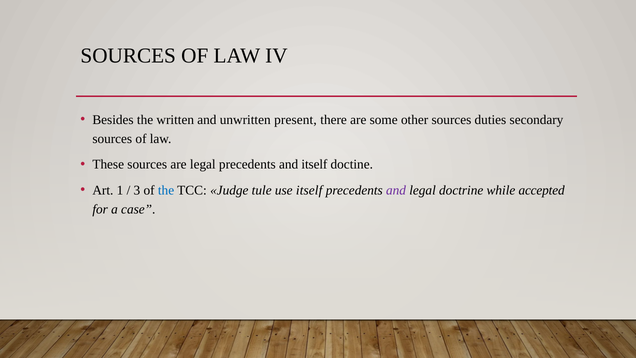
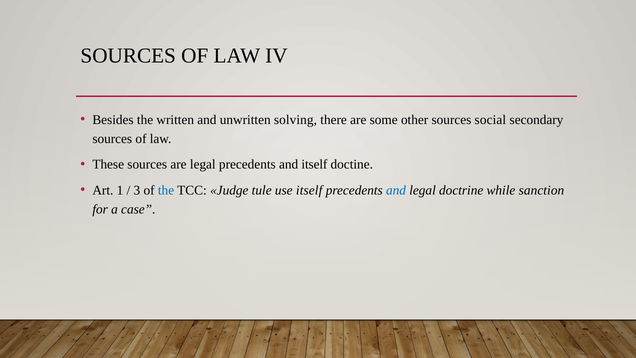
present: present -> solving (295, 120)
duties: duties -> social (490, 120)
and colour: purple -> blue (396, 190)
accepted: accepted -> sanction (541, 190)
